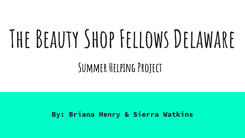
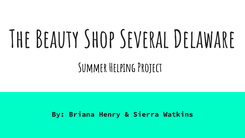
Fellows: Fellows -> Several (144, 40)
